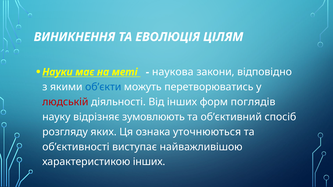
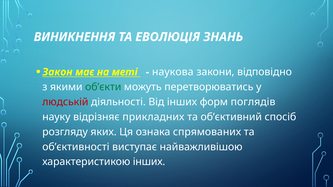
ЦІЛЯМ: ЦІЛЯМ -> ЗНАНЬ (223, 37)
Науки: Науки -> Закон (57, 72)
об’єкти colour: blue -> green (103, 87)
зумовлюють: зумовлюють -> прикладних (153, 117)
уточнюються: уточнюються -> спрямованих (207, 132)
